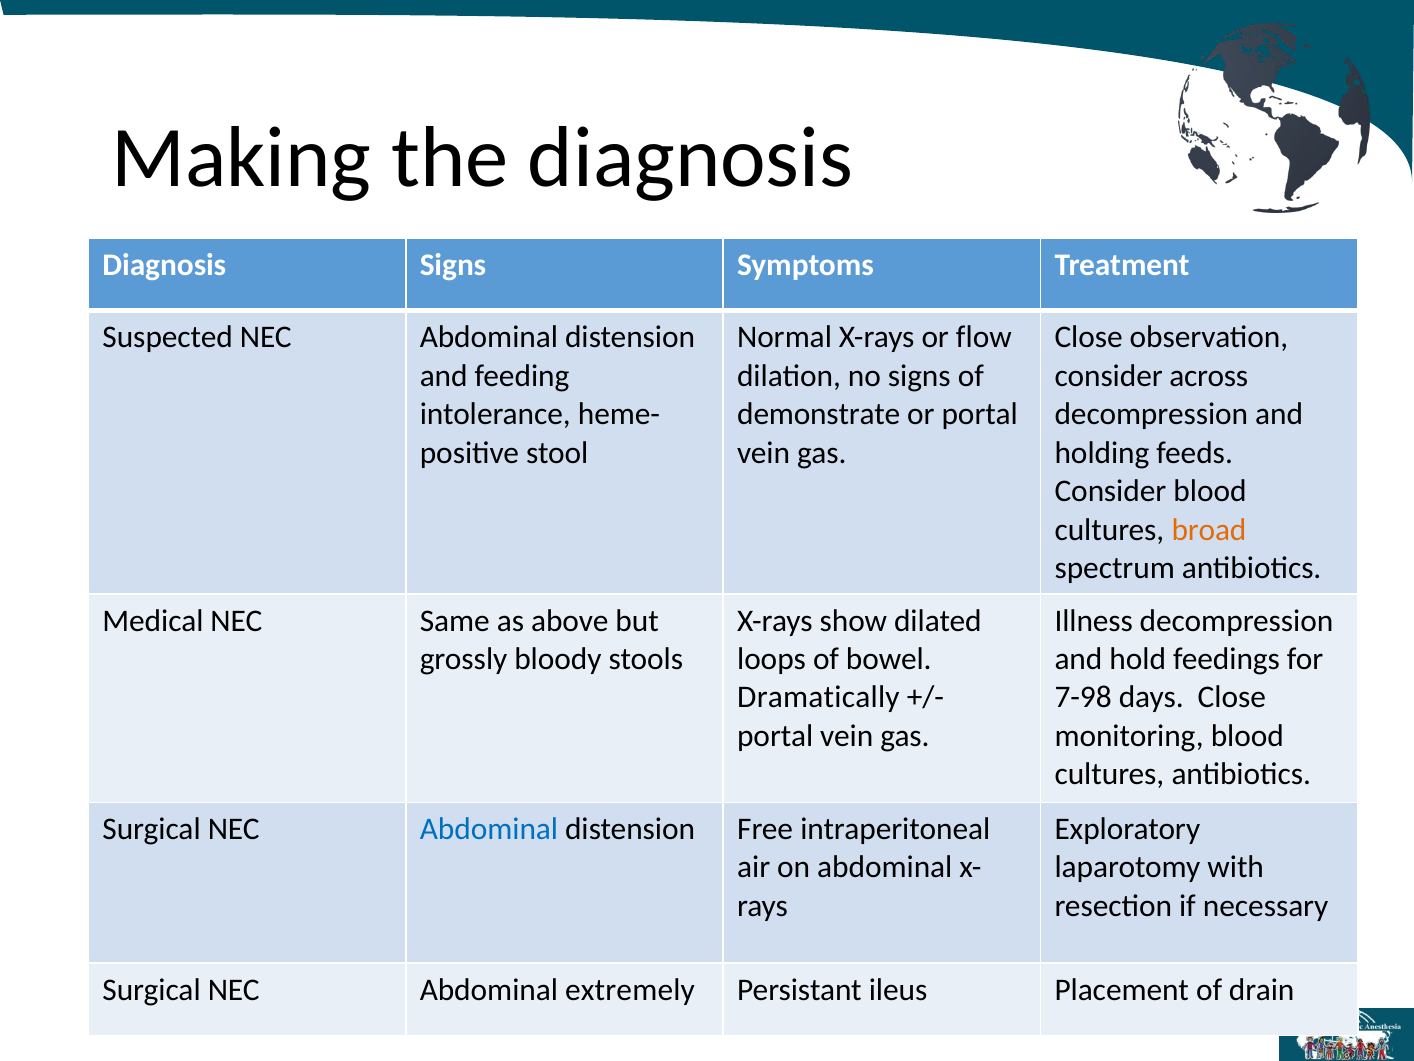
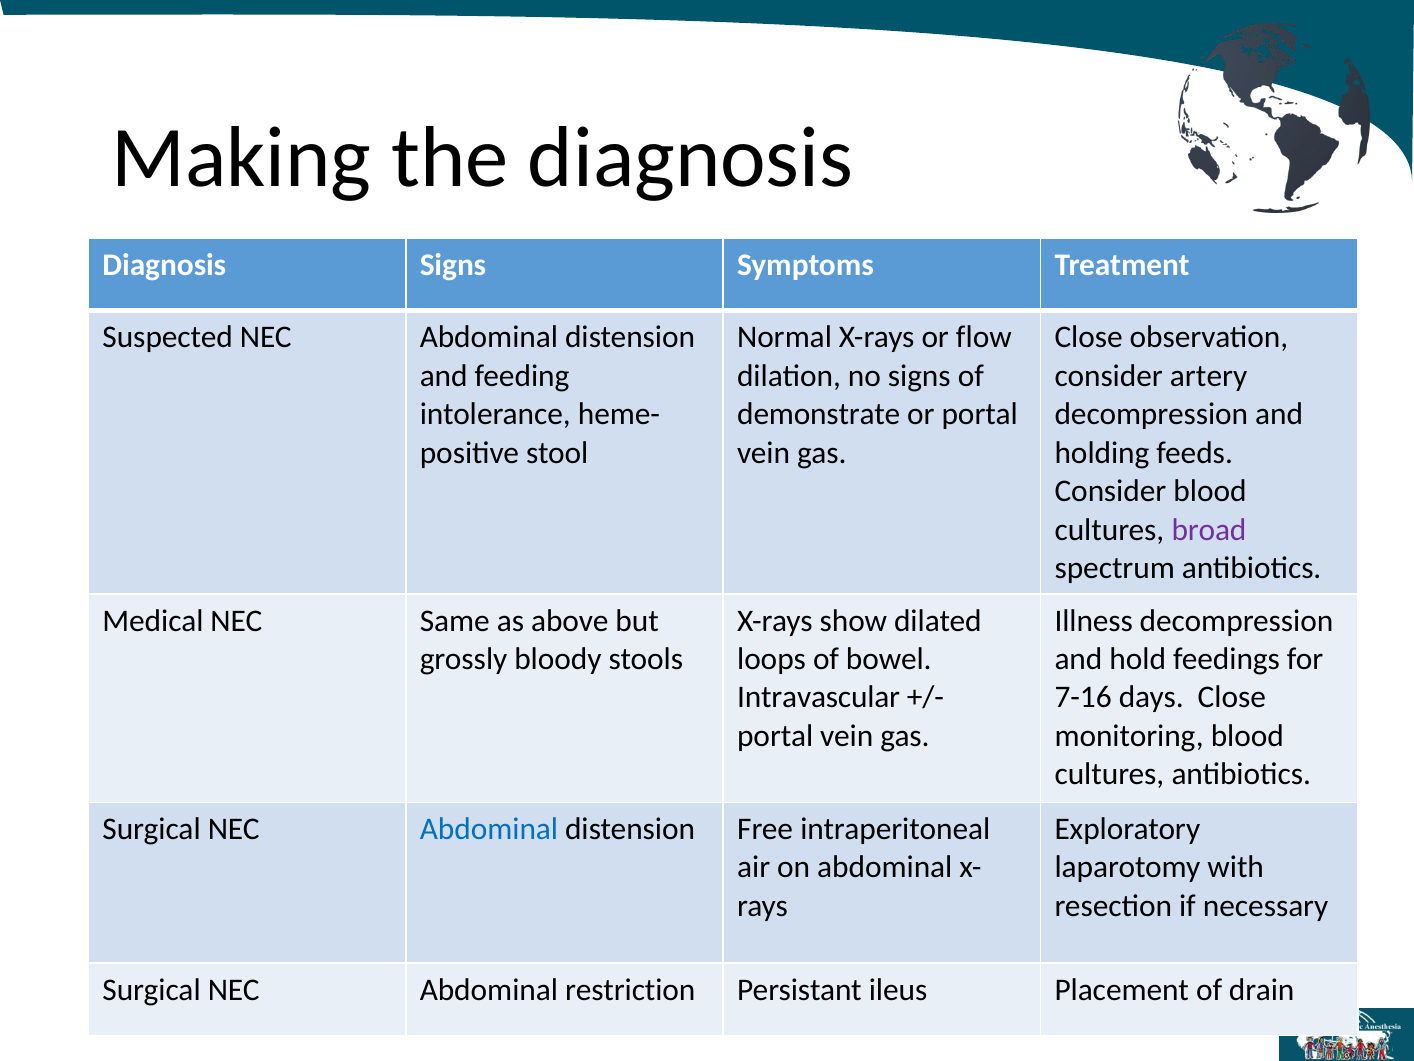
across: across -> artery (1209, 376)
broad colour: orange -> purple (1209, 529)
Dramatically: Dramatically -> Intravascular (819, 697)
7-98: 7-98 -> 7-16 (1083, 697)
extremely: extremely -> restriction (630, 989)
